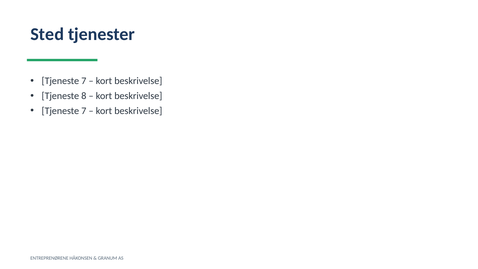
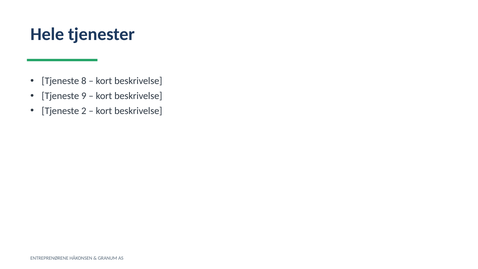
Sted: Sted -> Hele (47, 34)
7: 7 -> 8 (84, 81)
8: 8 -> 9 (84, 96)
7: 7 -> 2 (84, 111)
